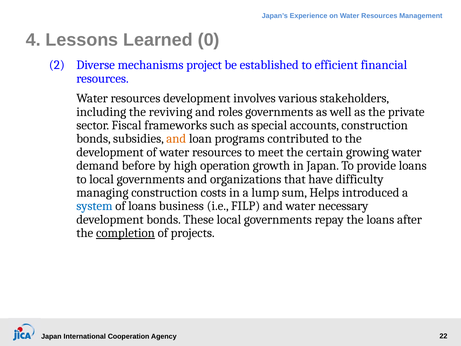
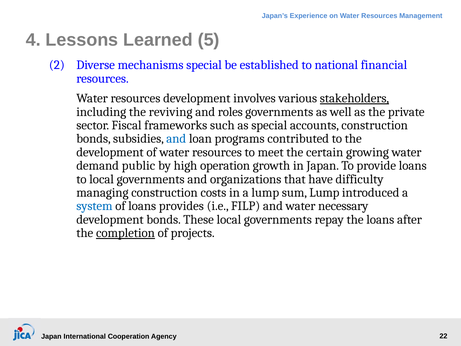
0: 0 -> 5 (209, 40)
mechanisms project: project -> special (204, 65)
efficient: efficient -> national (336, 65)
stakeholders underline: none -> present (354, 98)
and colour: orange -> blue (176, 139)
before: before -> public (139, 166)
sum Helps: Helps -> Lump (324, 192)
business: business -> provides (181, 206)
